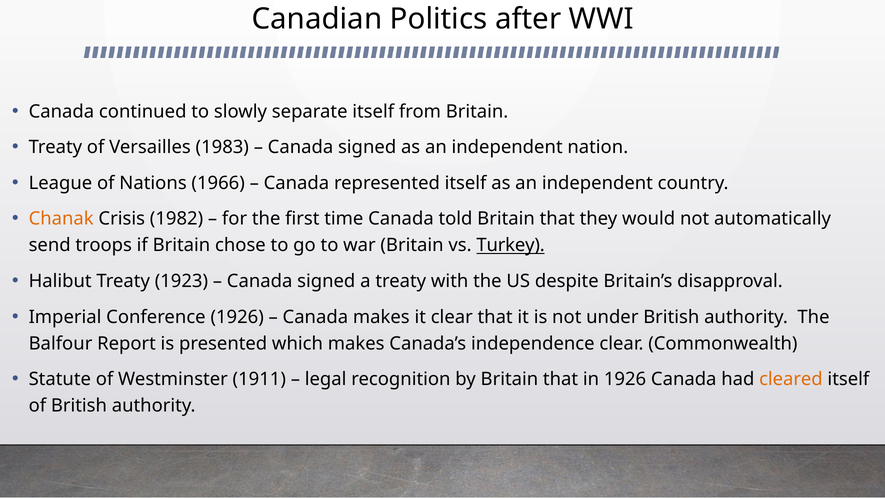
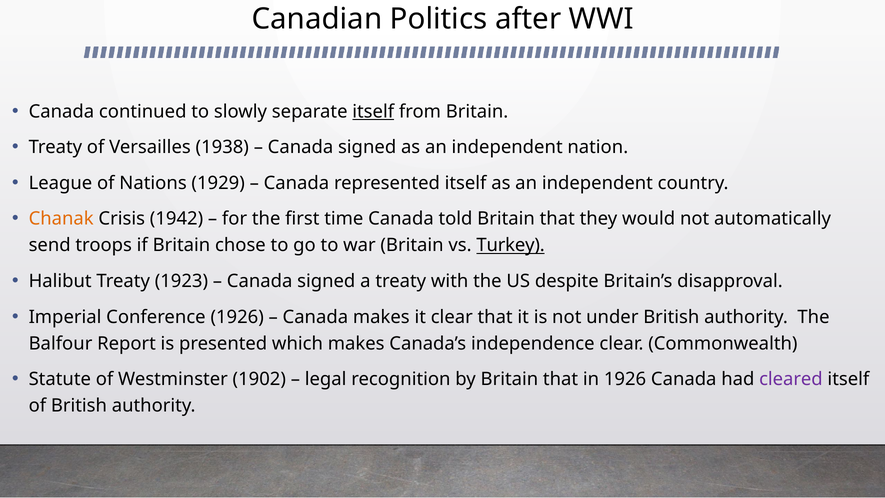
itself underline: none -> present (373, 111)
1983: 1983 -> 1938 (222, 147)
1966: 1966 -> 1929 (218, 183)
1982: 1982 -> 1942 (177, 219)
1911: 1911 -> 1902 (259, 379)
cleared colour: orange -> purple (791, 379)
